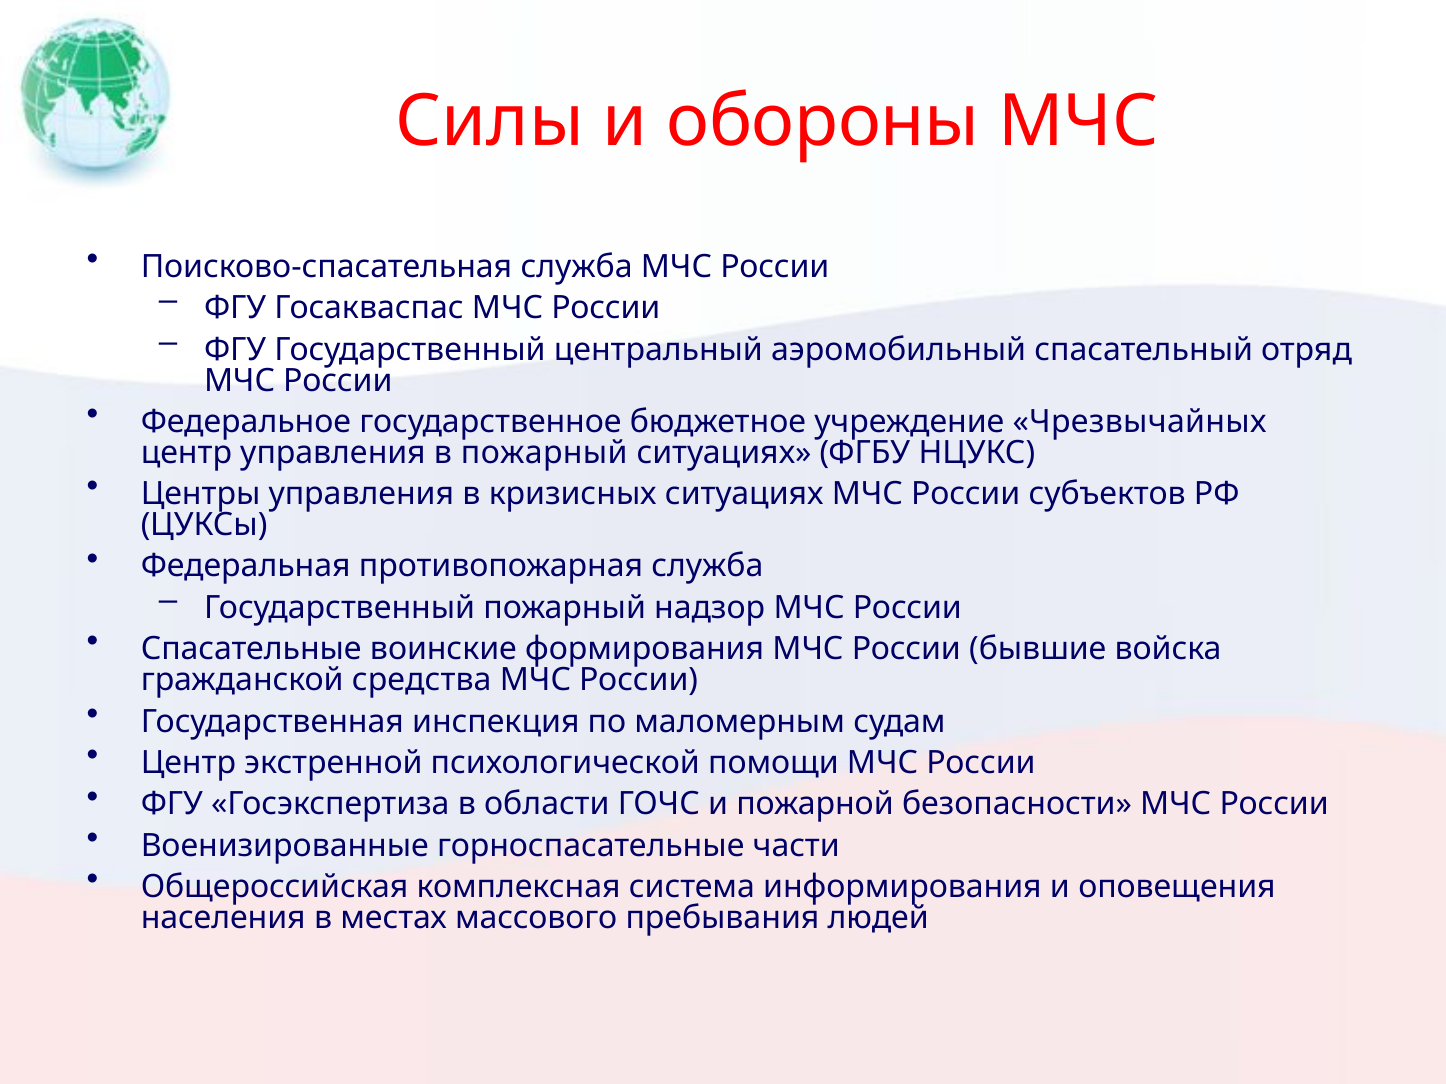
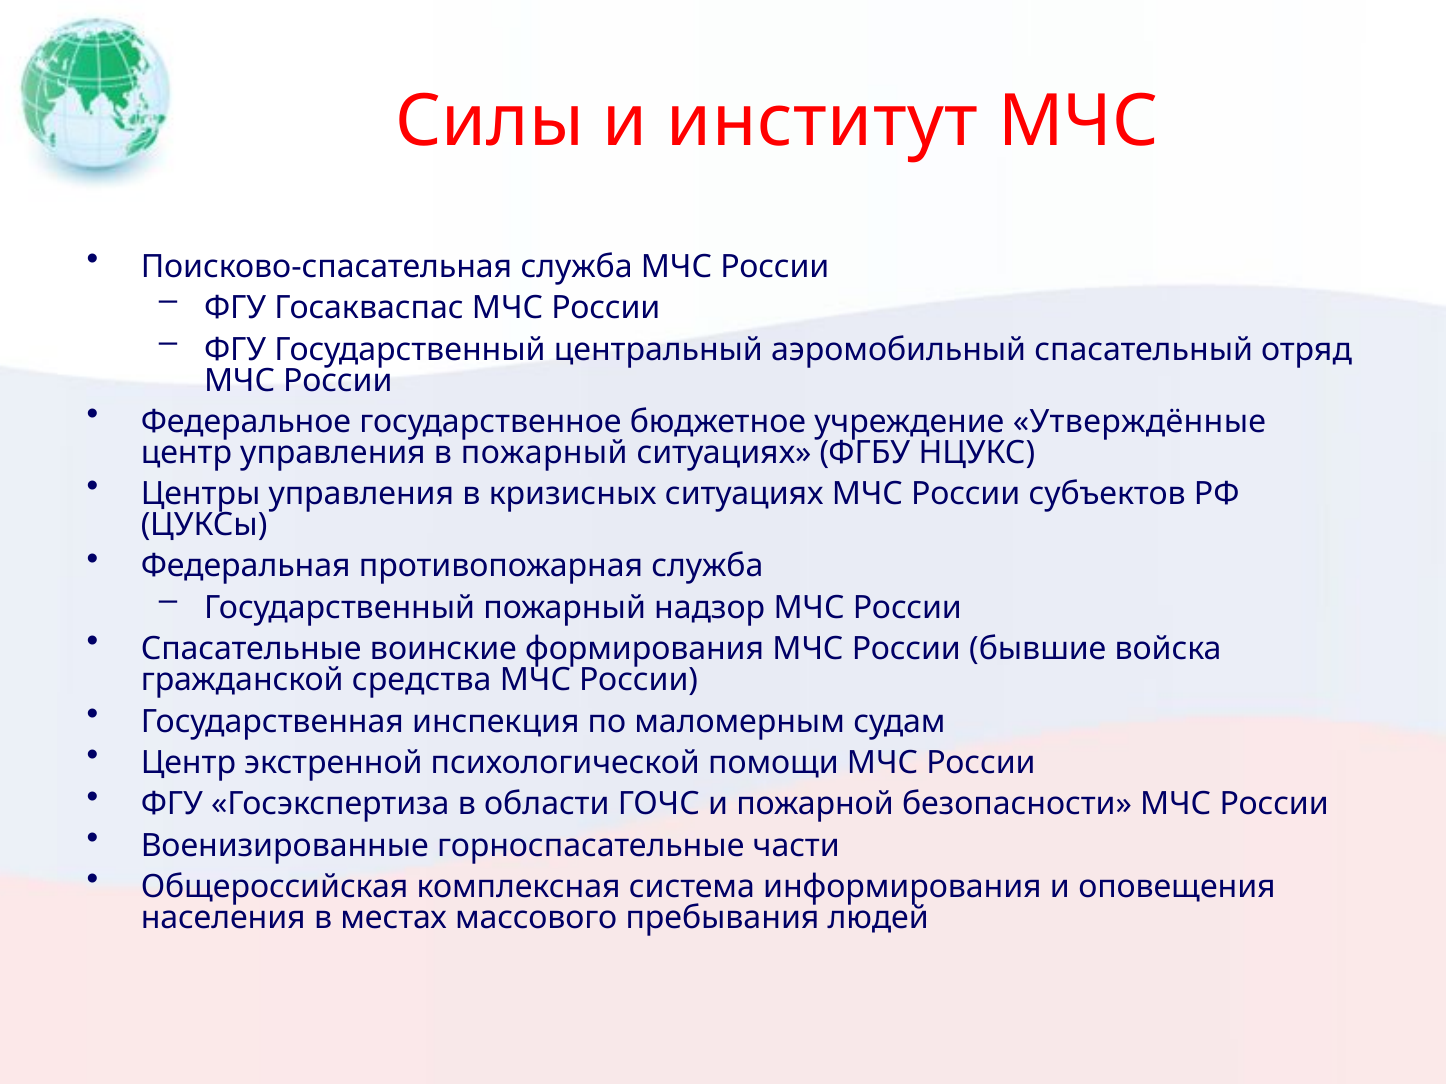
обороны: обороны -> институт (823, 122)
Чрезвычайных: Чрезвычайных -> Утверждённые (1140, 422)
